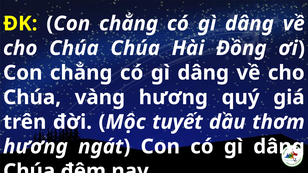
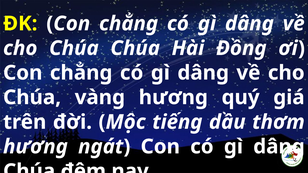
tuyết: tuyết -> tiếng (177, 122)
